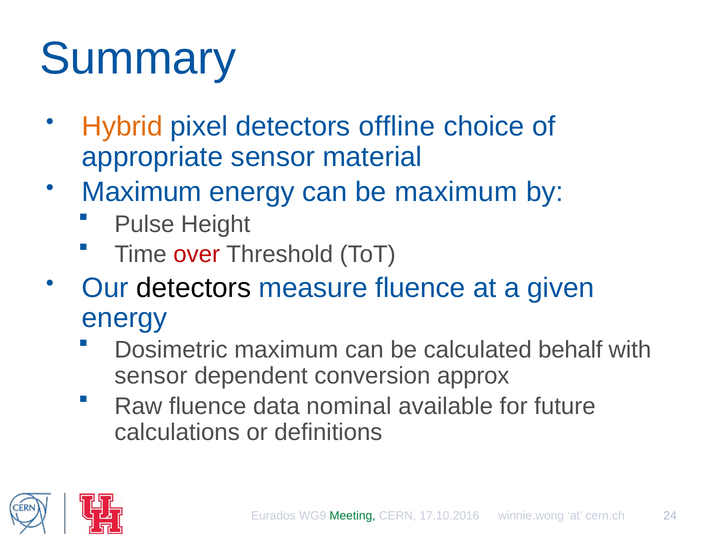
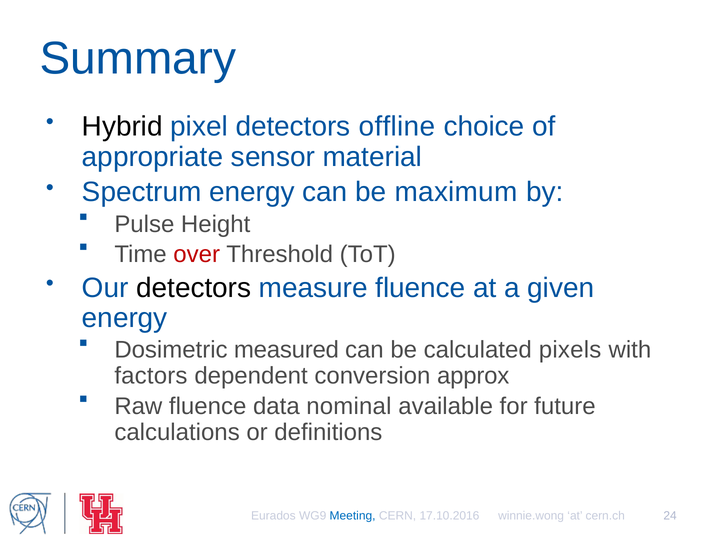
Hybrid colour: orange -> black (122, 127)
Maximum: Maximum -> Spectrum (142, 192)
Dosimetric maximum: maximum -> measured (286, 350)
behalf: behalf -> pixels (570, 350)
sensor: sensor -> factors (151, 376)
Meeting colour: green -> blue (353, 516)
